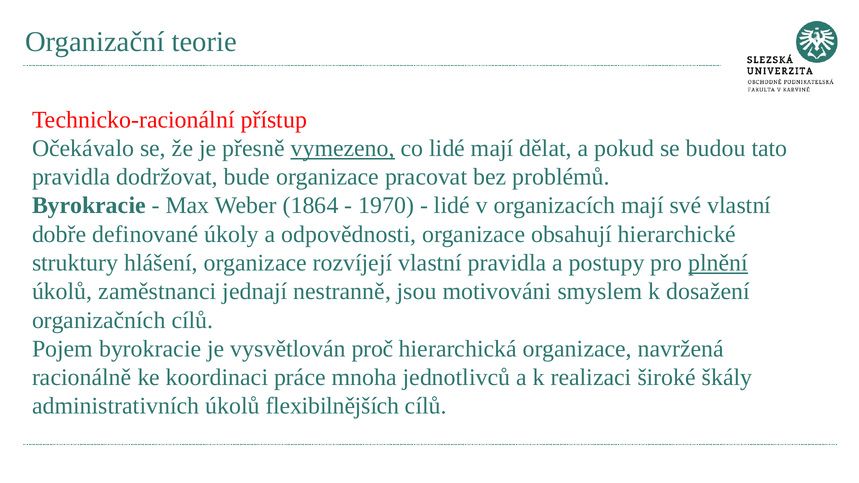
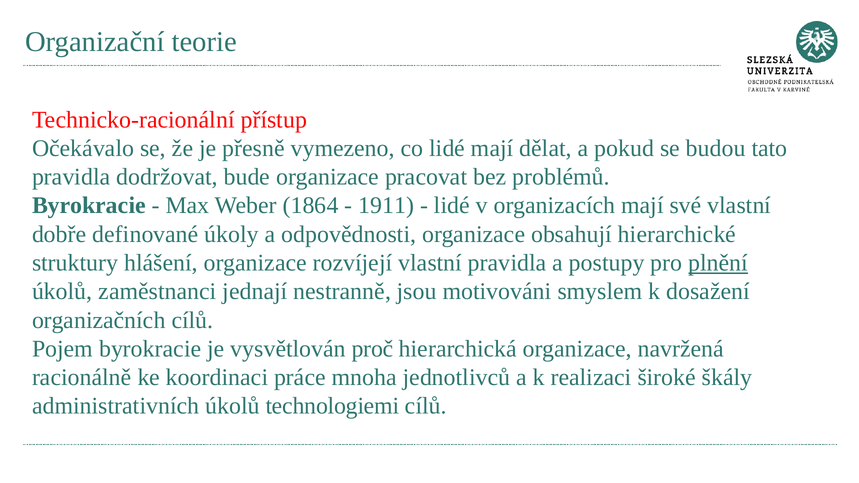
vymezeno underline: present -> none (343, 148)
1970: 1970 -> 1911 (386, 206)
flexibilnějších: flexibilnějších -> technologiemi (332, 406)
